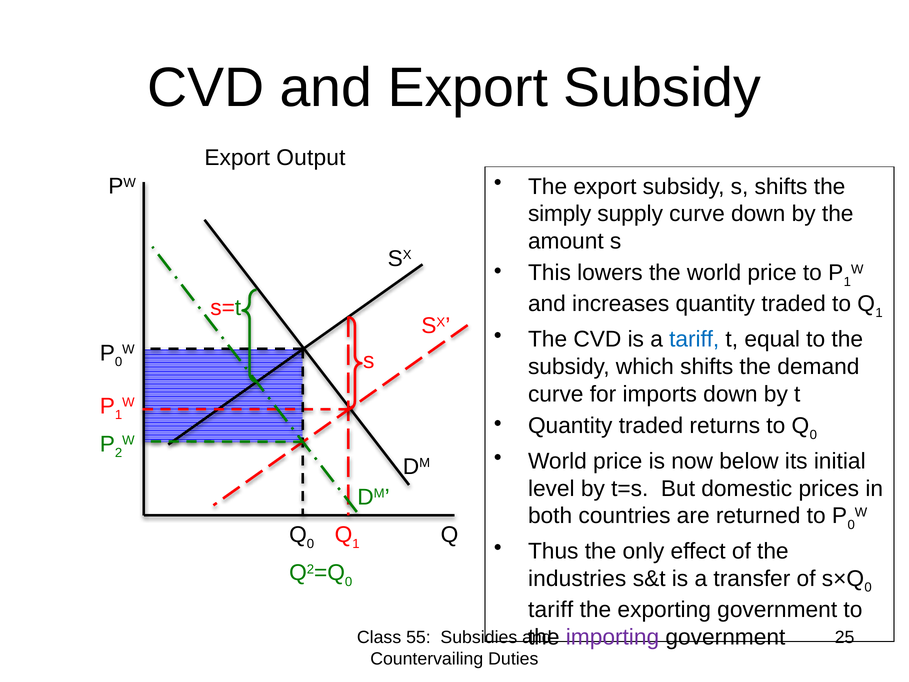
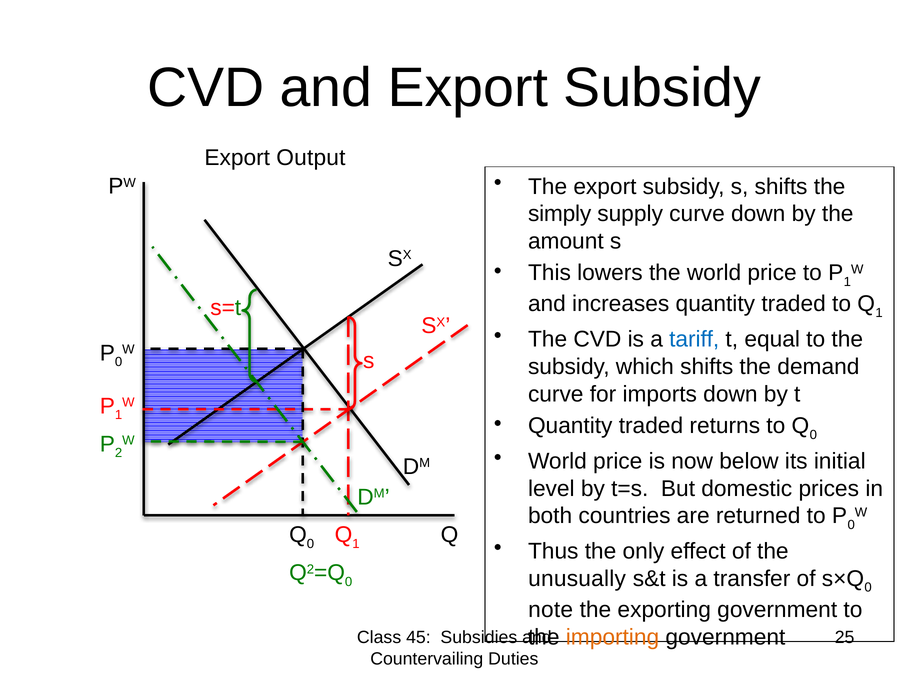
industries: industries -> unusually (577, 579)
tariff: tariff -> note (551, 610)
importing colour: purple -> orange (612, 637)
55: 55 -> 45 (418, 637)
